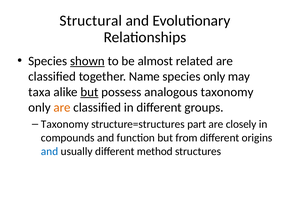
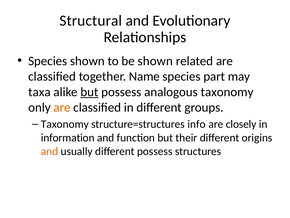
shown underline: present -> none (87, 61)
be almost: almost -> shown (155, 61)
species only: only -> part (214, 76)
part: part -> info (197, 124)
compounds: compounds -> information (68, 137)
from: from -> their (186, 137)
and colour: blue -> orange (50, 151)
different method: method -> possess (155, 151)
